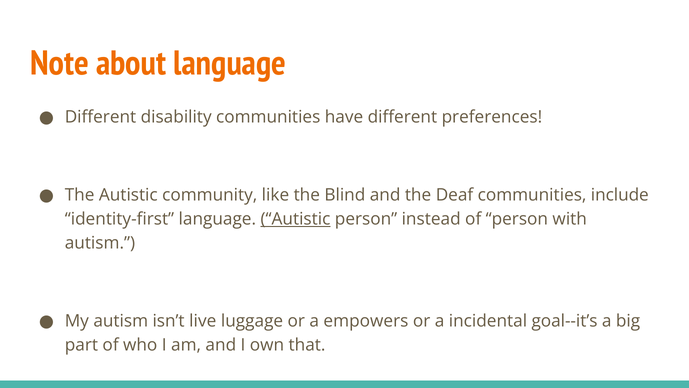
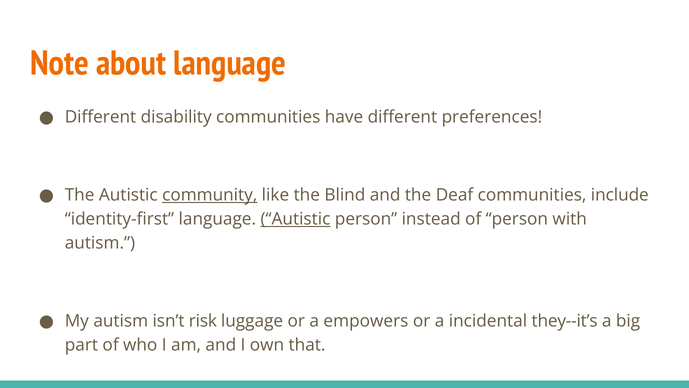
community underline: none -> present (210, 195)
live: live -> risk (203, 321)
goal--it’s: goal--it’s -> they--it’s (565, 321)
